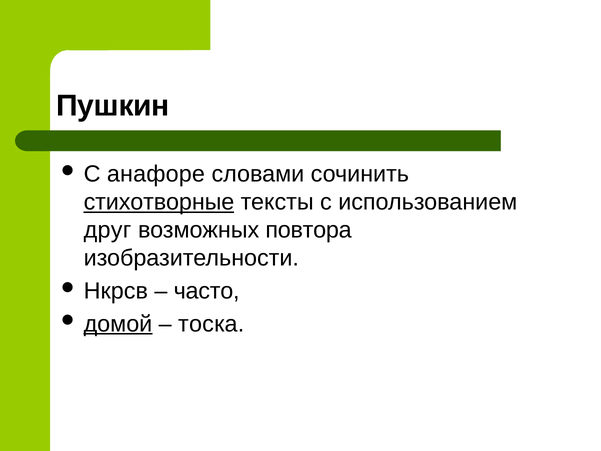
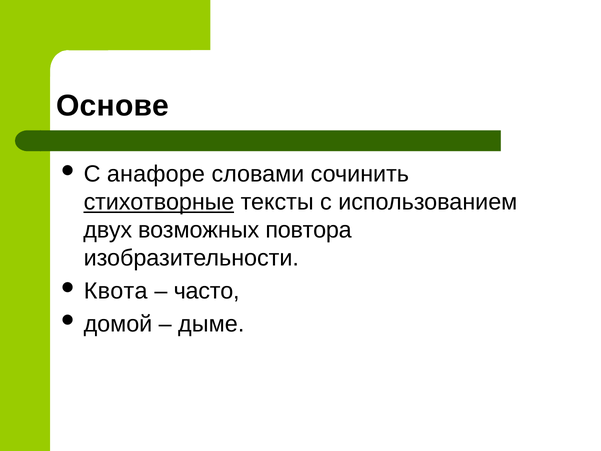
Пушкин: Пушкин -> Основе (113, 106)
друг: друг -> двух (108, 230)
Нкрсв: Нкрсв -> Квота (116, 291)
домой underline: present -> none (118, 324)
тоска: тоска -> дыме (211, 324)
